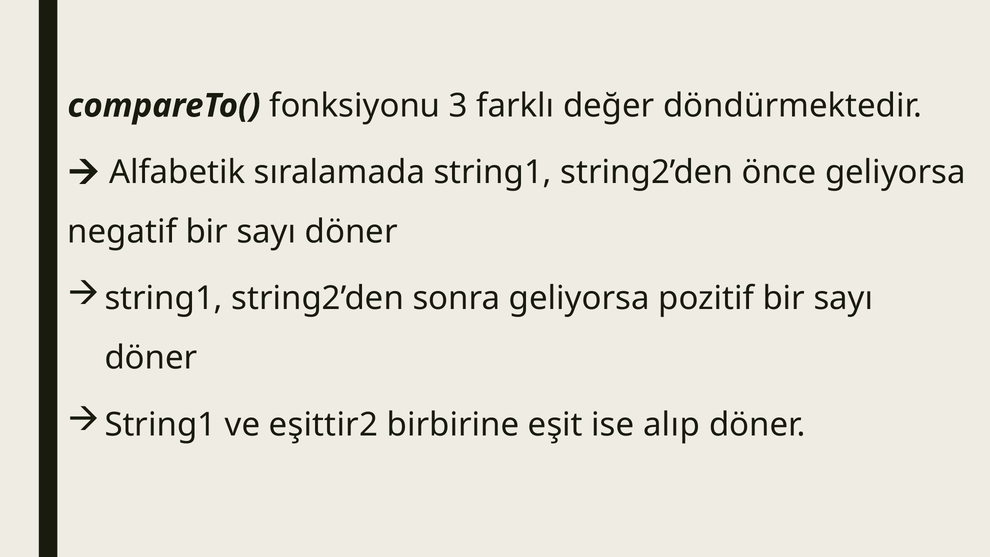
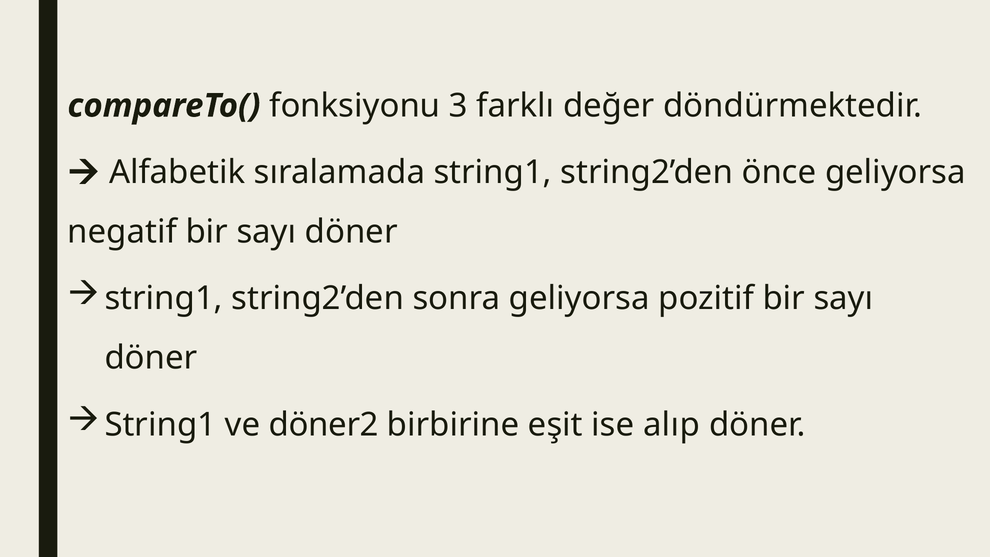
eşittir2: eşittir2 -> döner2 (324, 425)
